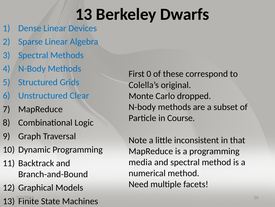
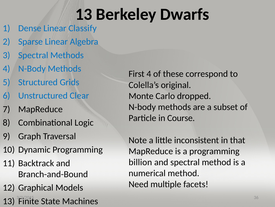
Devices: Devices -> Classify (83, 28)
First 0: 0 -> 4 (149, 74)
media: media -> billion (140, 162)
